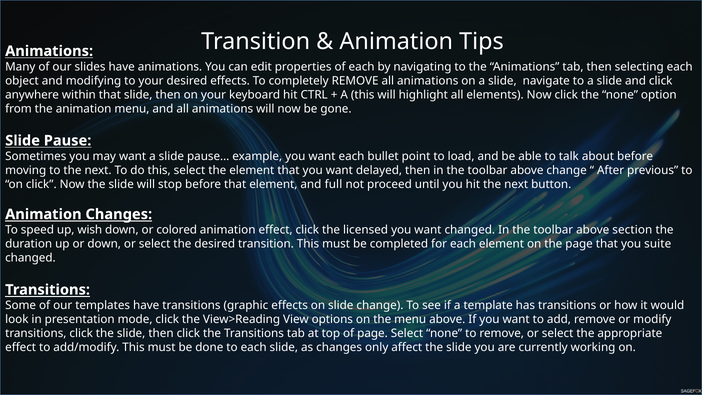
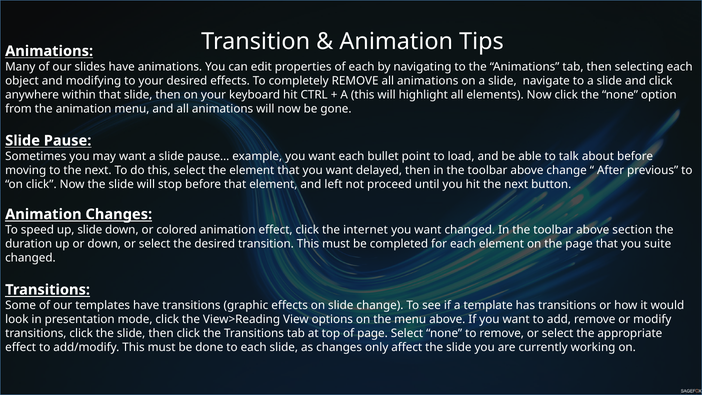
full: full -> left (333, 184)
up wish: wish -> slide (90, 230)
licensed: licensed -> internet (366, 230)
